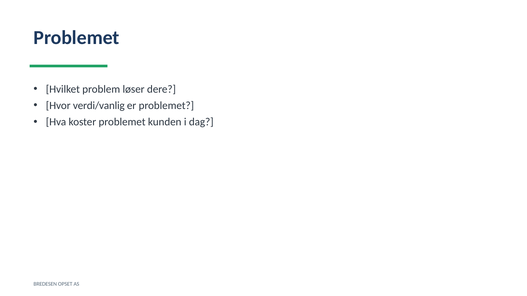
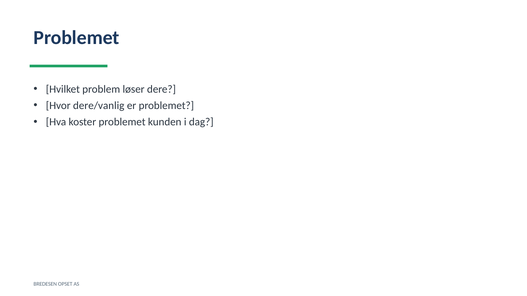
verdi/vanlig: verdi/vanlig -> dere/vanlig (99, 106)
